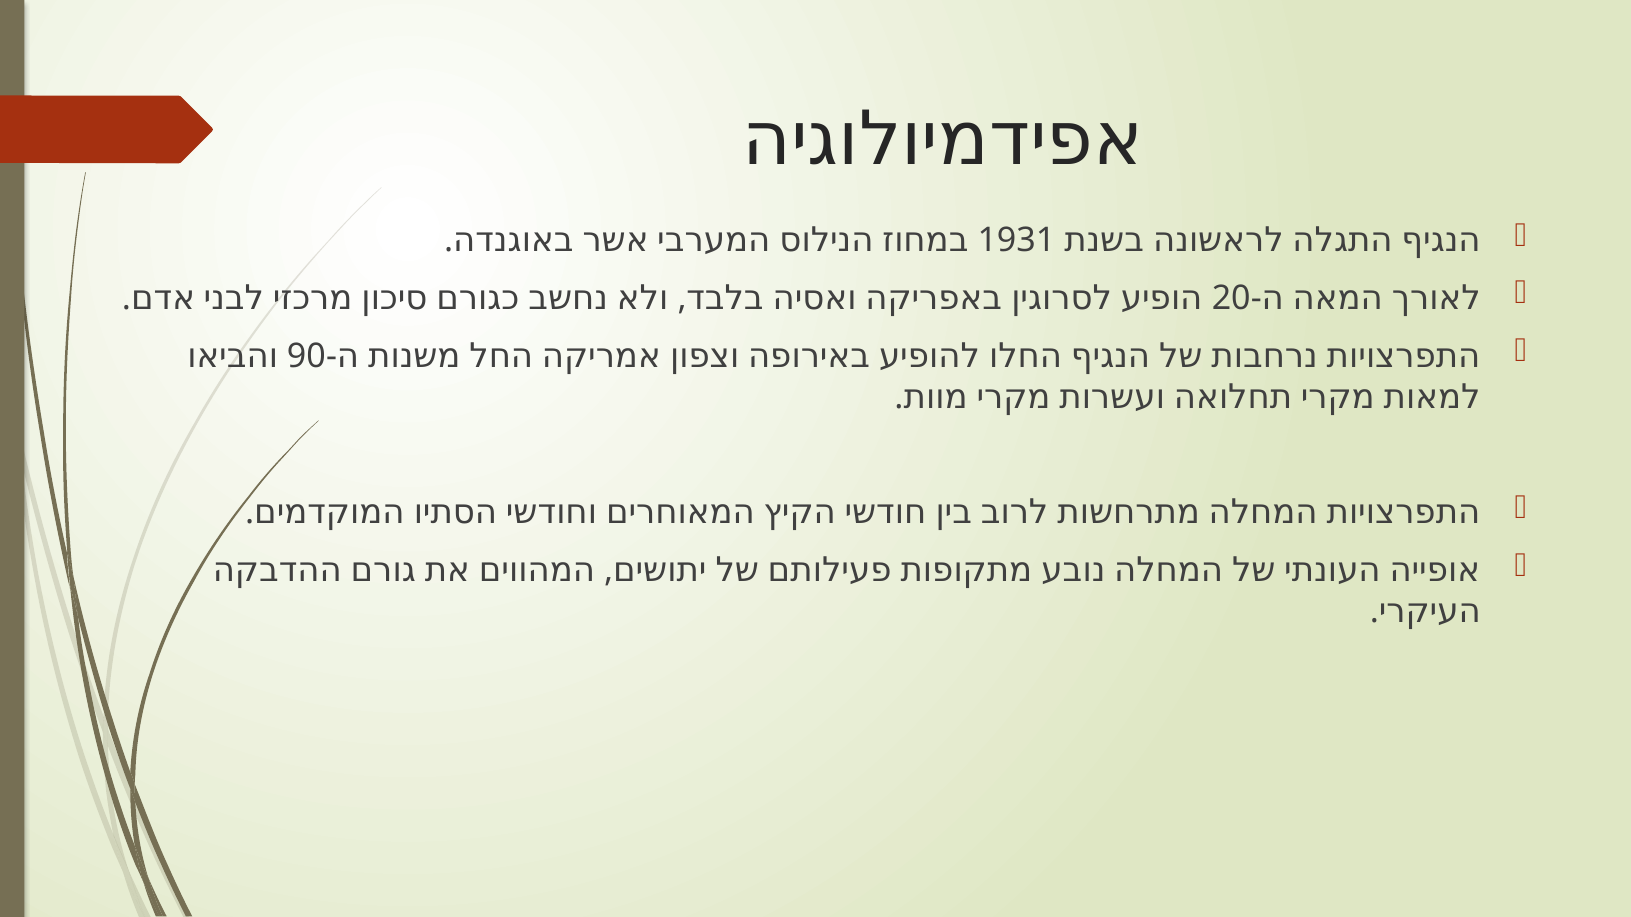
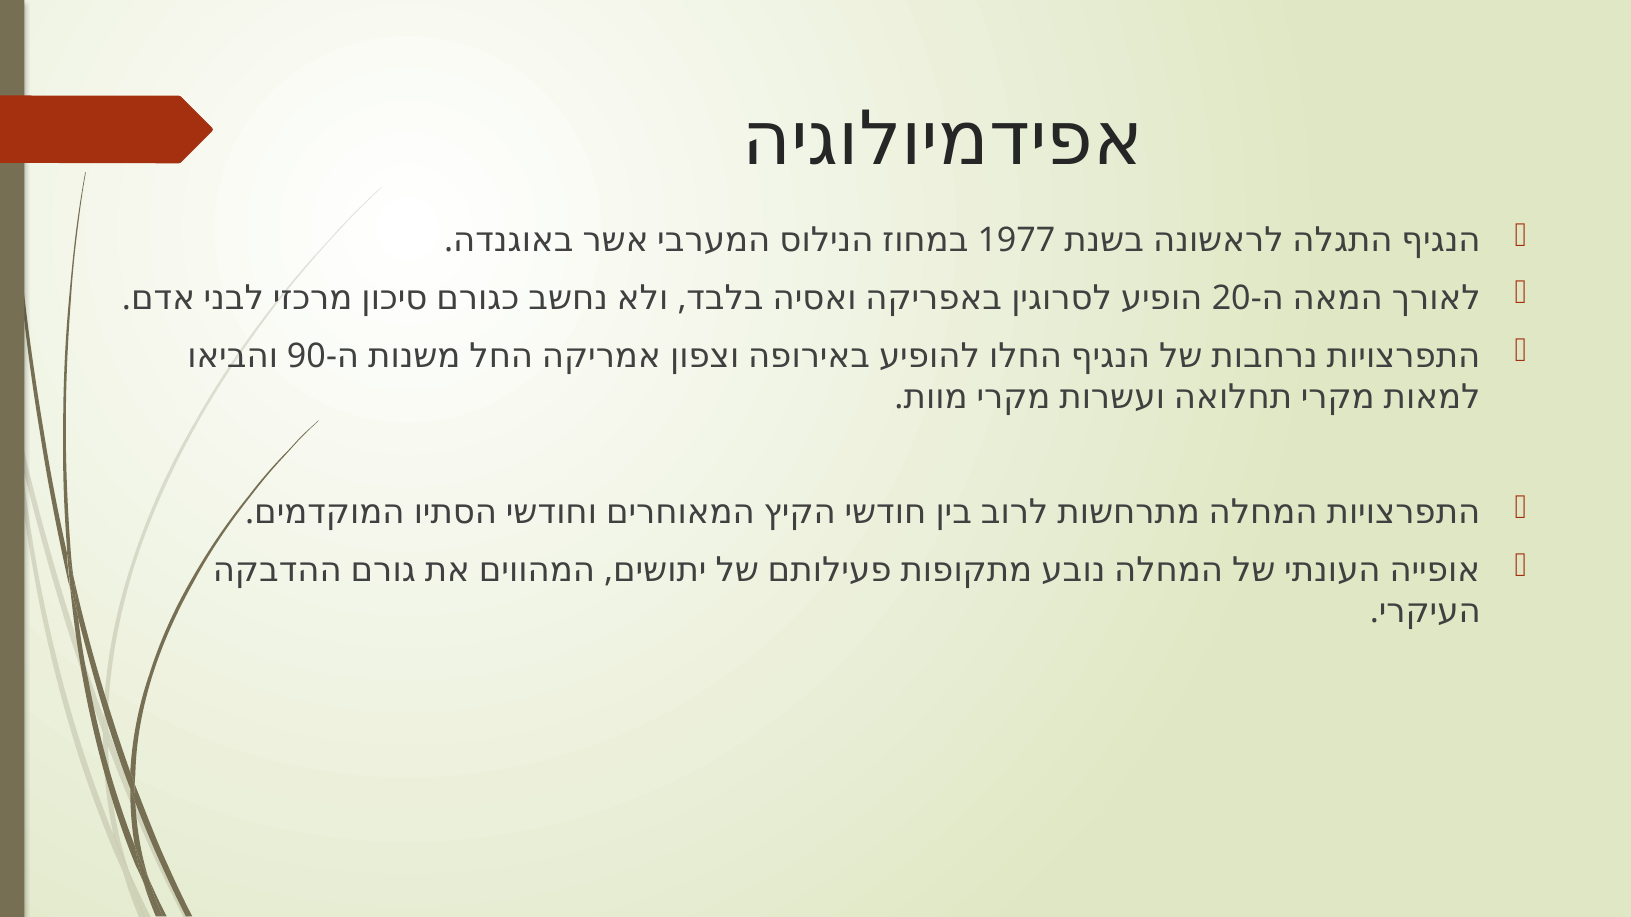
1931: 1931 -> 1977 (1016, 241)
